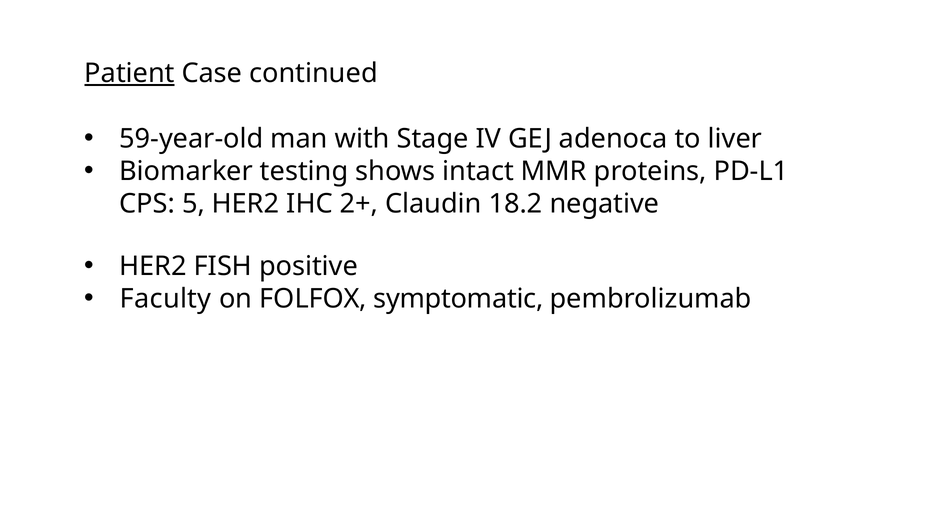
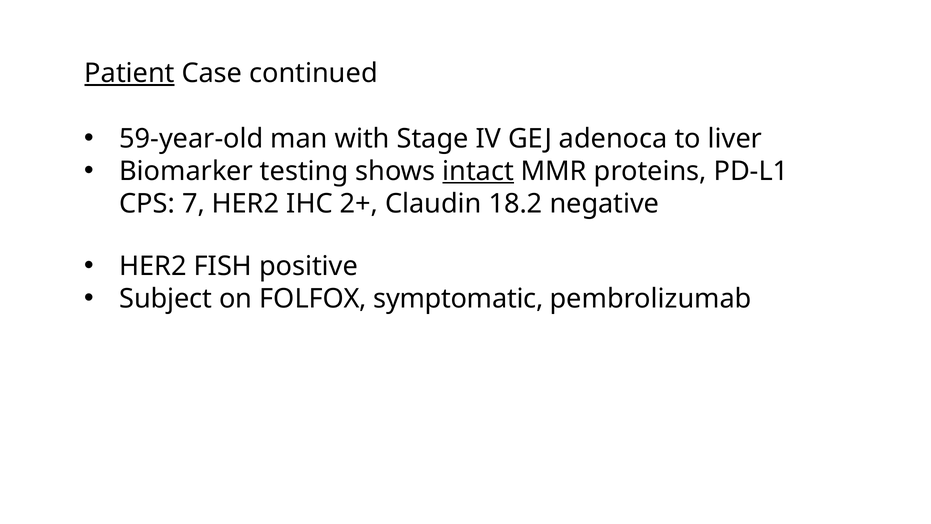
intact underline: none -> present (478, 171)
5: 5 -> 7 (193, 204)
Faculty: Faculty -> Subject (166, 299)
